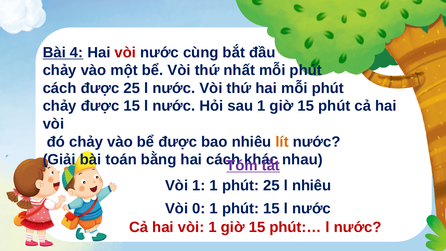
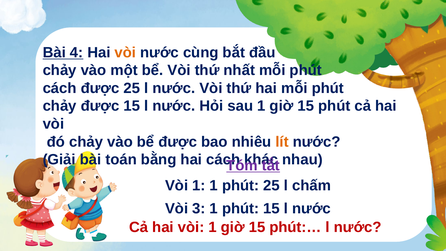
vòi colour: red -> orange (125, 52)
l nhiêu: nhiêu -> chấm (312, 186)
0: 0 -> 3 (199, 208)
